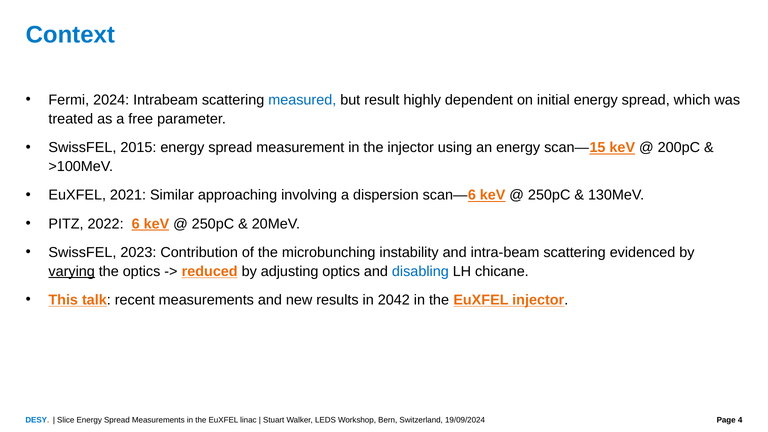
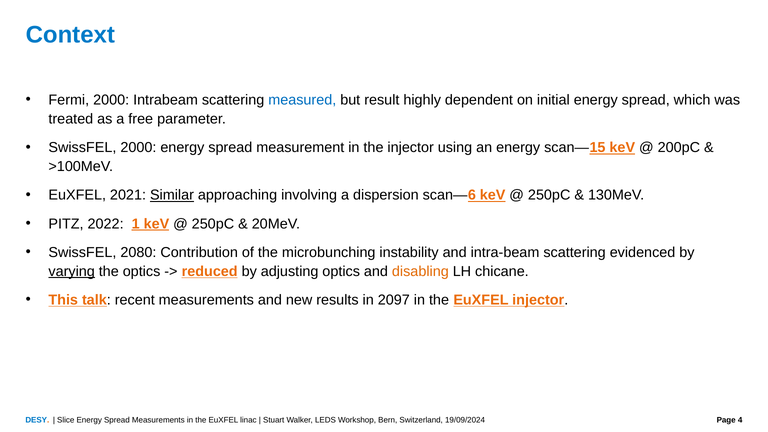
Fermi 2024: 2024 -> 2000 (111, 100)
SwissFEL 2015: 2015 -> 2000 (138, 148)
Similar underline: none -> present (172, 195)
6: 6 -> 1 (136, 224)
2023: 2023 -> 2080 (138, 252)
disabling colour: blue -> orange (420, 271)
2042: 2042 -> 2097 (394, 300)
